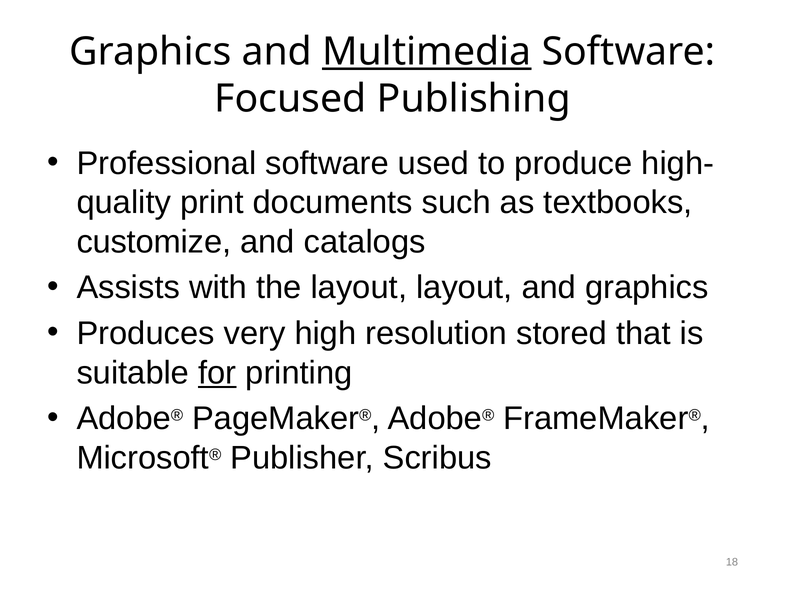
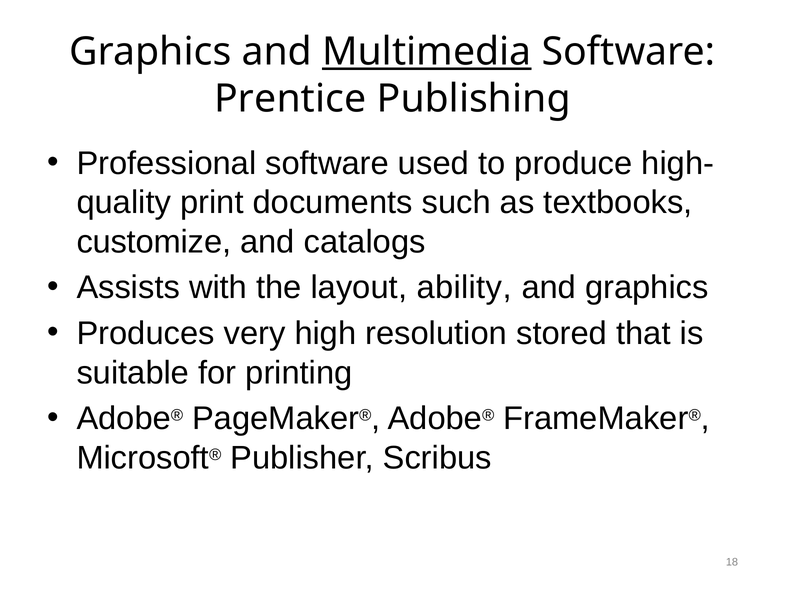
Focused: Focused -> Prentice (290, 99)
layout layout: layout -> ability (464, 288)
for underline: present -> none (217, 373)
